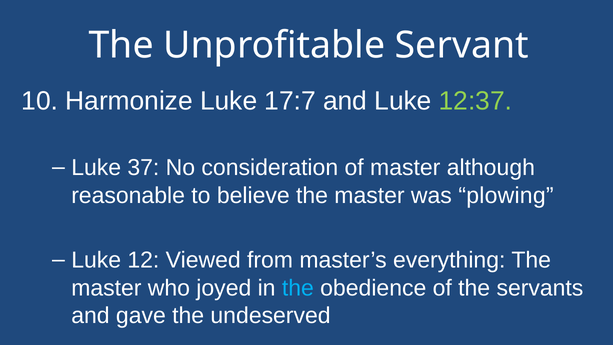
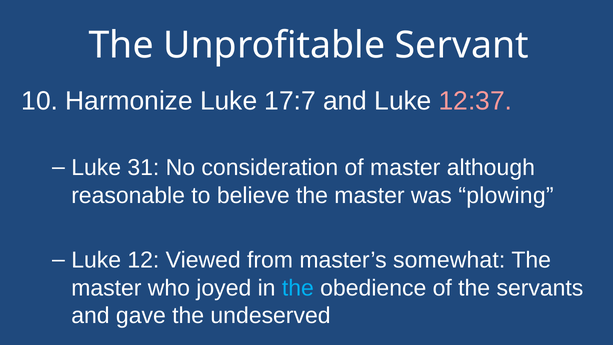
12:37 colour: light green -> pink (475, 101)
37: 37 -> 31 (143, 168)
everything: everything -> somewhat (449, 260)
